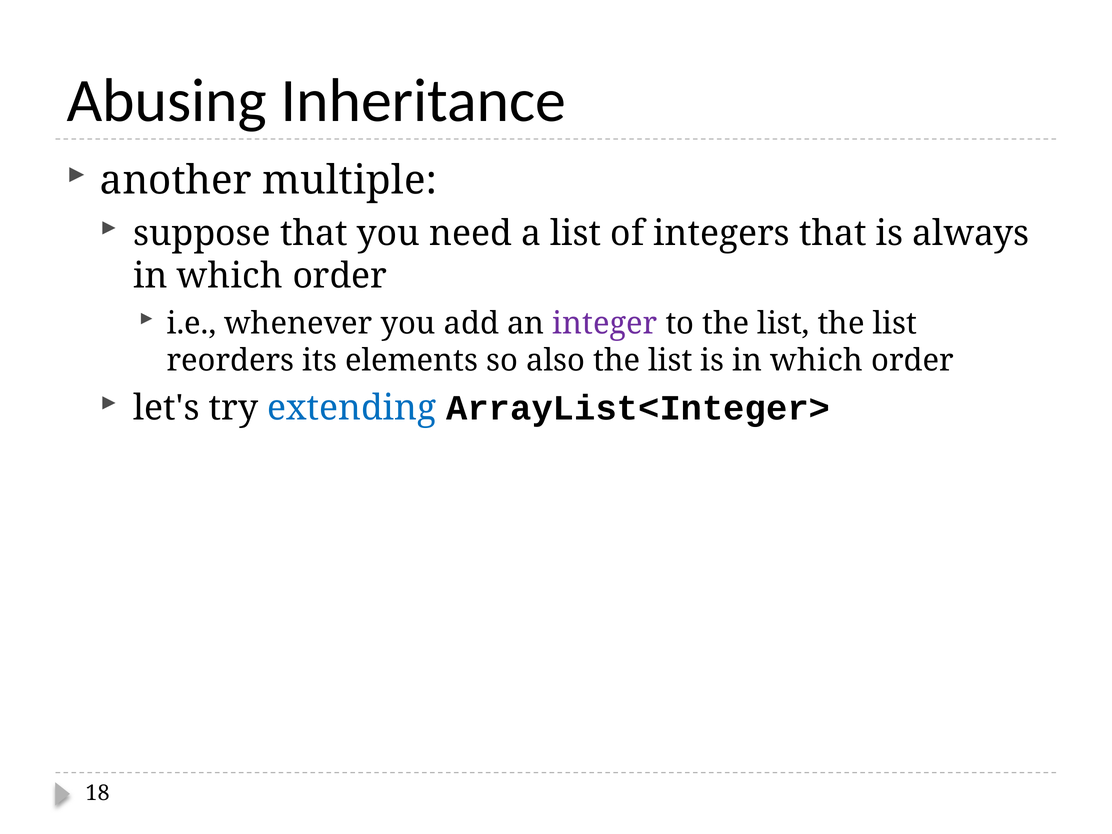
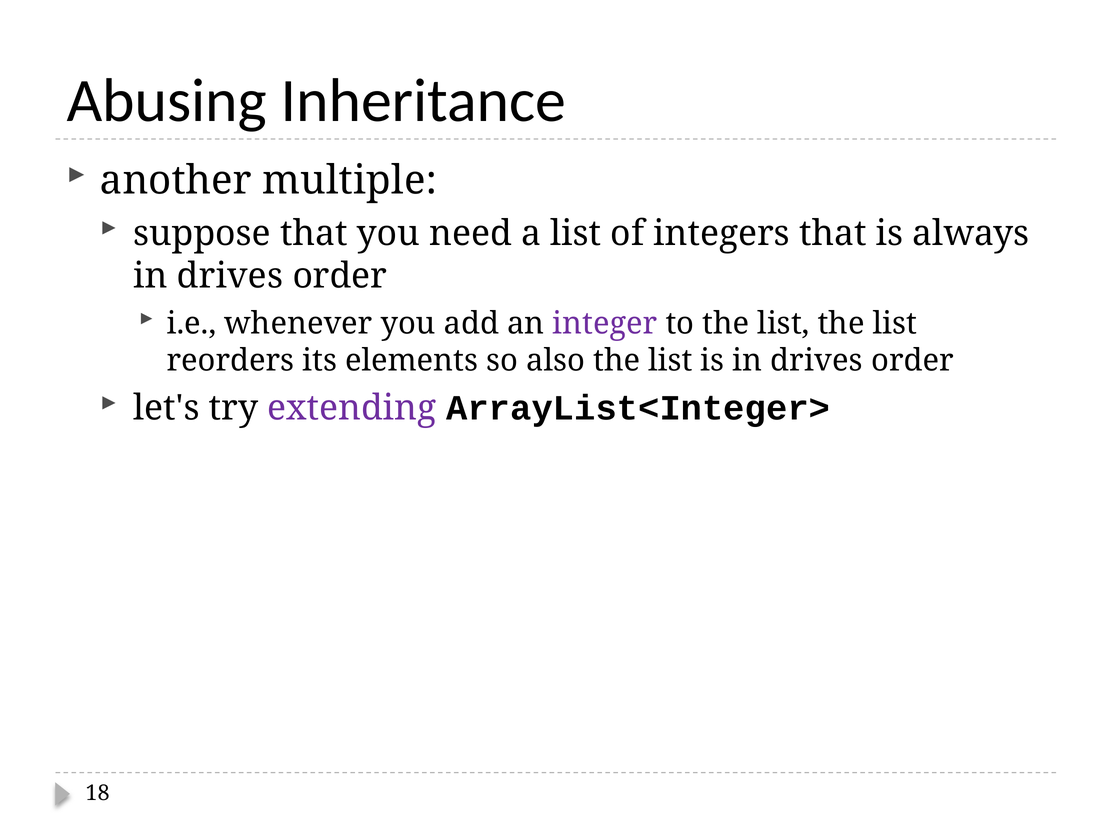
which: which -> drives (230, 276)
is in which: which -> drives (817, 360)
extending colour: blue -> purple (352, 408)
